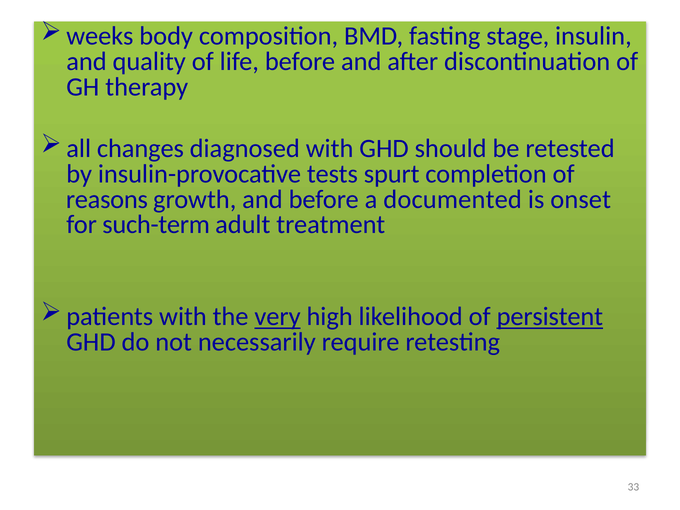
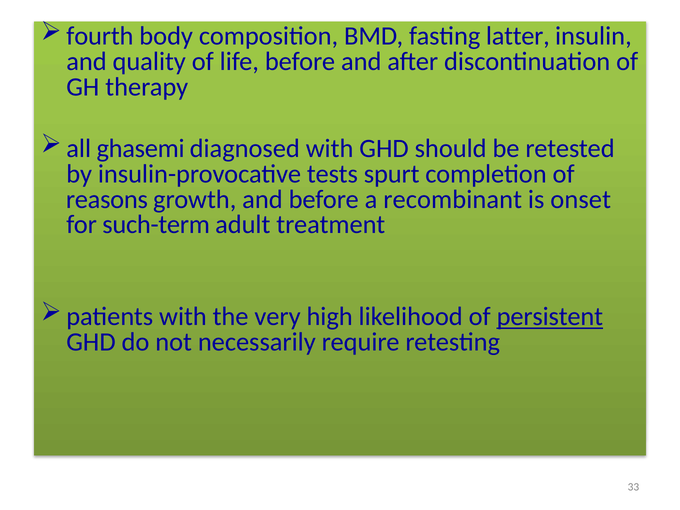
weeks: weeks -> fourth (100, 36)
stage: stage -> latter (518, 36)
changes: changes -> ghasemi (141, 148)
documented: documented -> recombinant (453, 199)
very underline: present -> none (278, 317)
